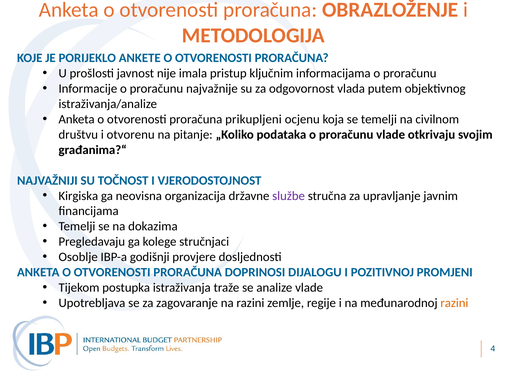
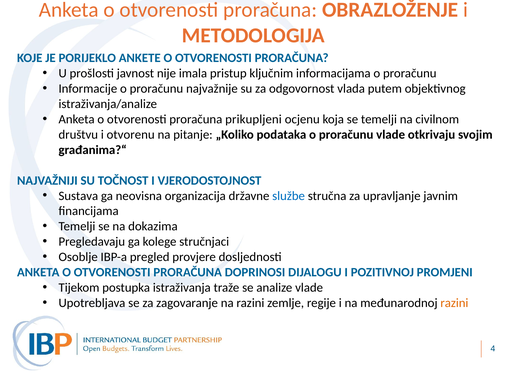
Kirgiska: Kirgiska -> Sustava (78, 196)
službe colour: purple -> blue (289, 196)
godišnji: godišnji -> pregled (150, 257)
